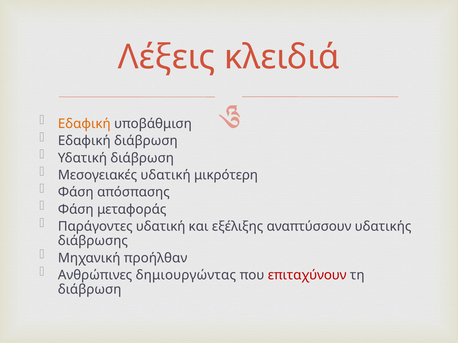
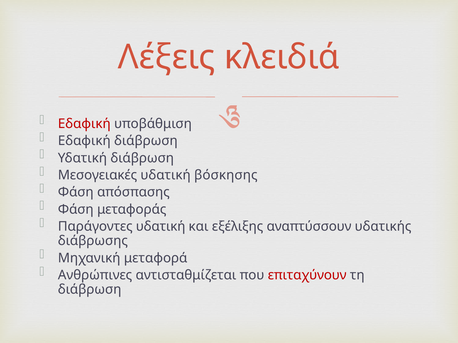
Εδαφική colour: orange -> red (84, 124)
μικρότερη: μικρότερη -> βόσκησης (226, 175)
προήλθαν: προήλθαν -> μεταφορά (156, 258)
δημιουργώντας: δημιουργώντας -> αντισταθμίζεται (186, 276)
